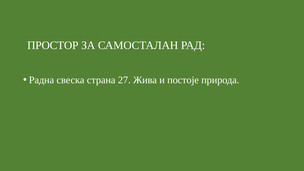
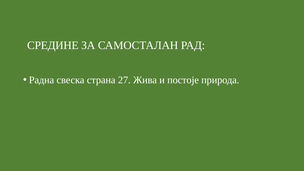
ПРОСТОР: ПРОСТОР -> СРЕДИНЕ (53, 45)
